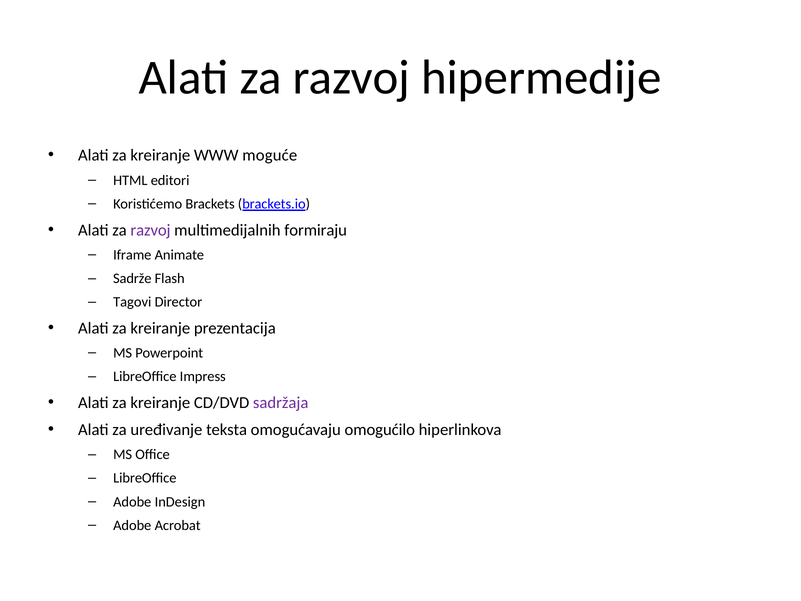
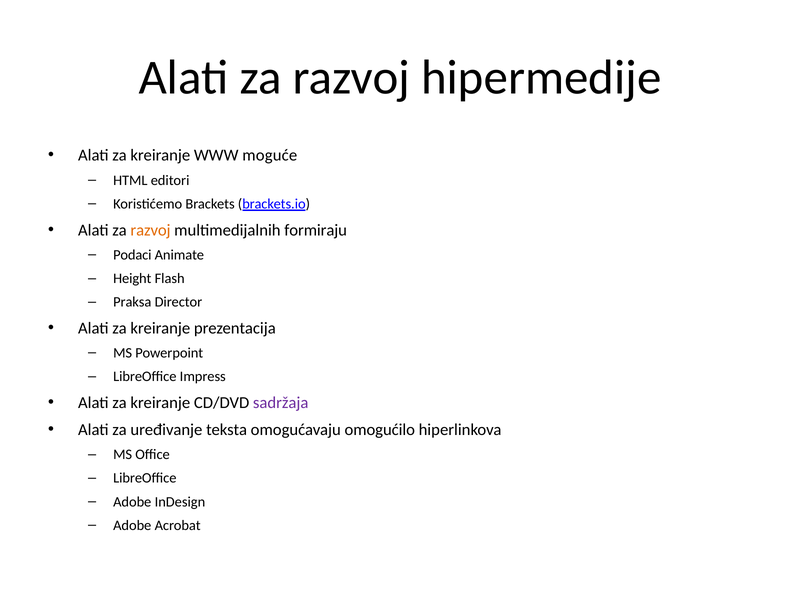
razvoj colour: purple -> orange (151, 230)
Iframe: Iframe -> Podaci (132, 255)
Sadrže: Sadrže -> Height (132, 278)
Tagovi: Tagovi -> Praksa (132, 302)
